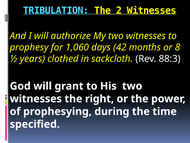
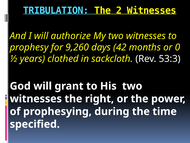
1,060: 1,060 -> 9,260 (77, 47)
8: 8 -> 0 (178, 47)
88:3: 88:3 -> 53:3 (170, 59)
